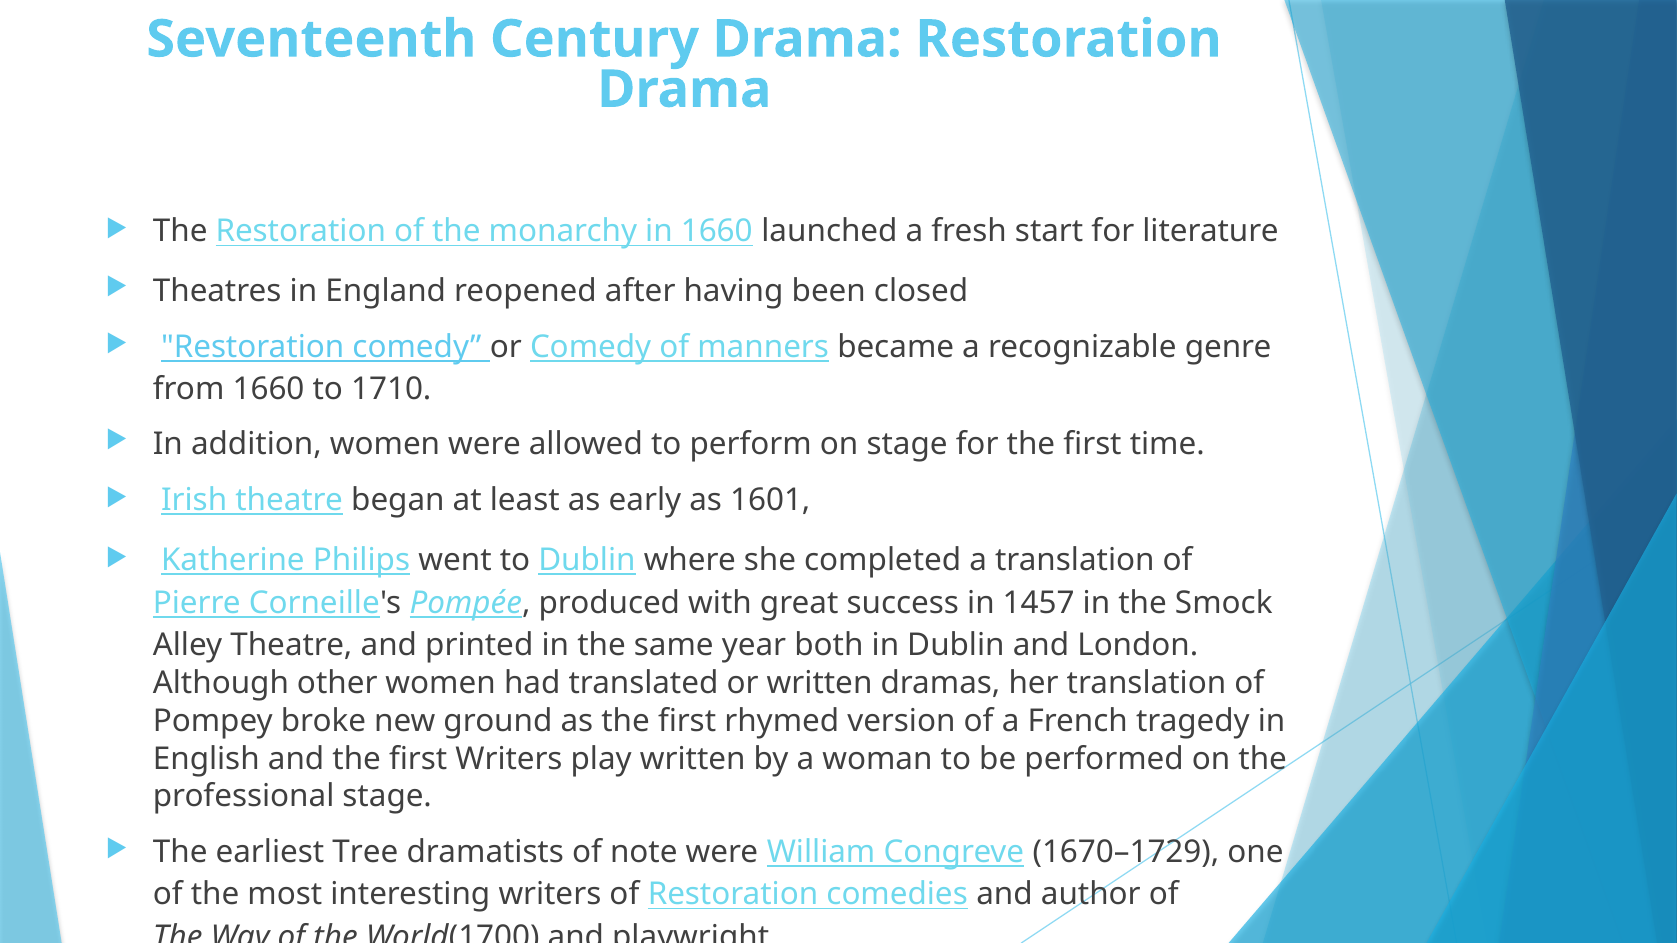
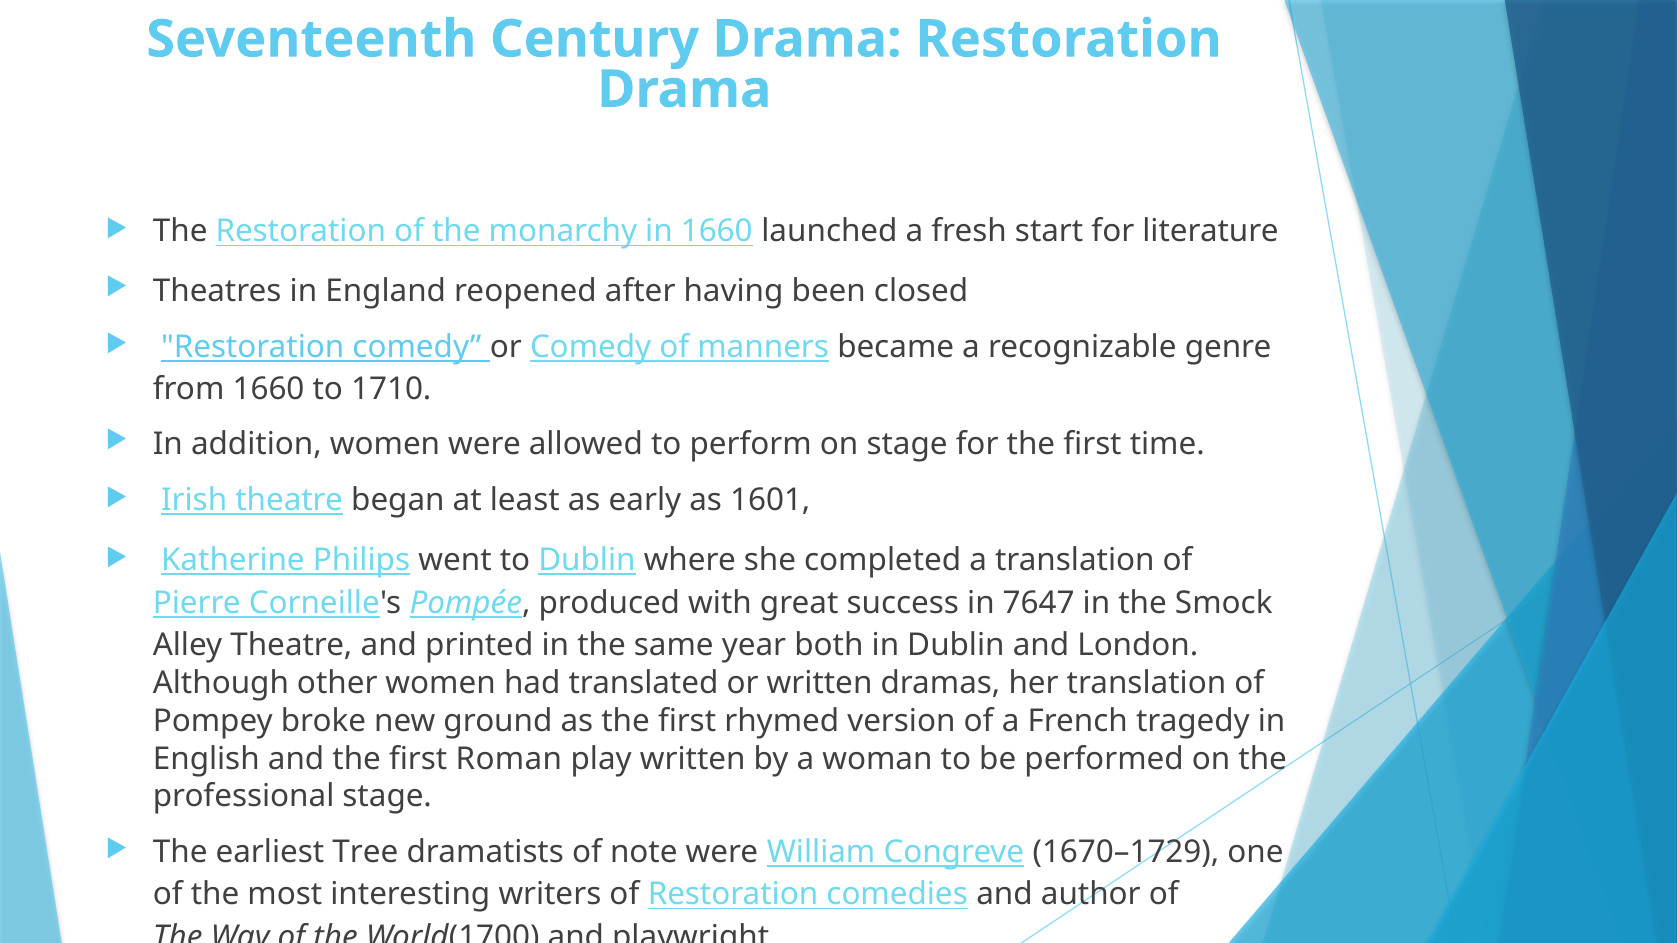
1457: 1457 -> 7647 (1039, 603)
first Writers: Writers -> Roman (509, 759)
